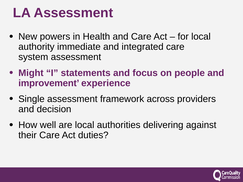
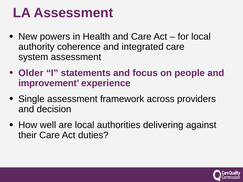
immediate: immediate -> coherence (79, 47)
Might: Might -> Older (31, 73)
